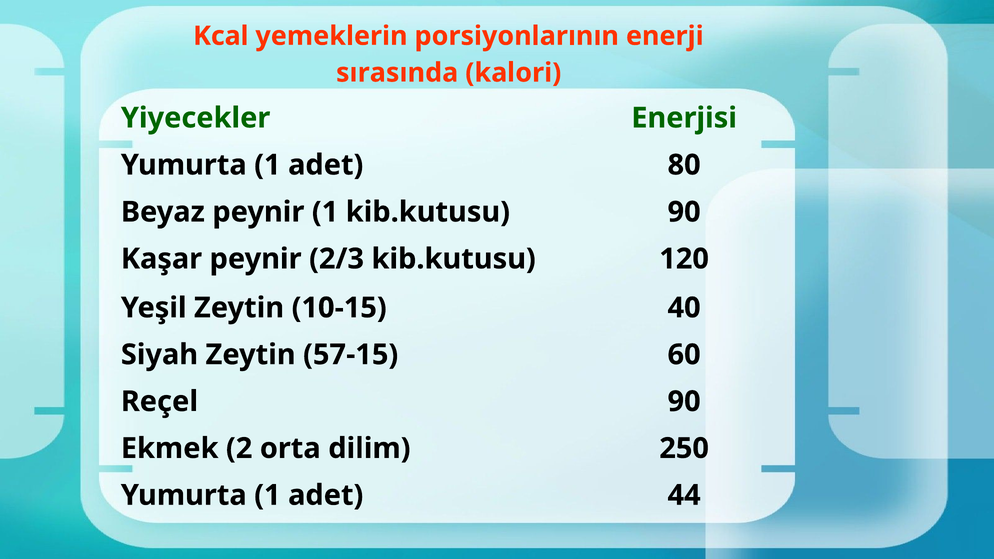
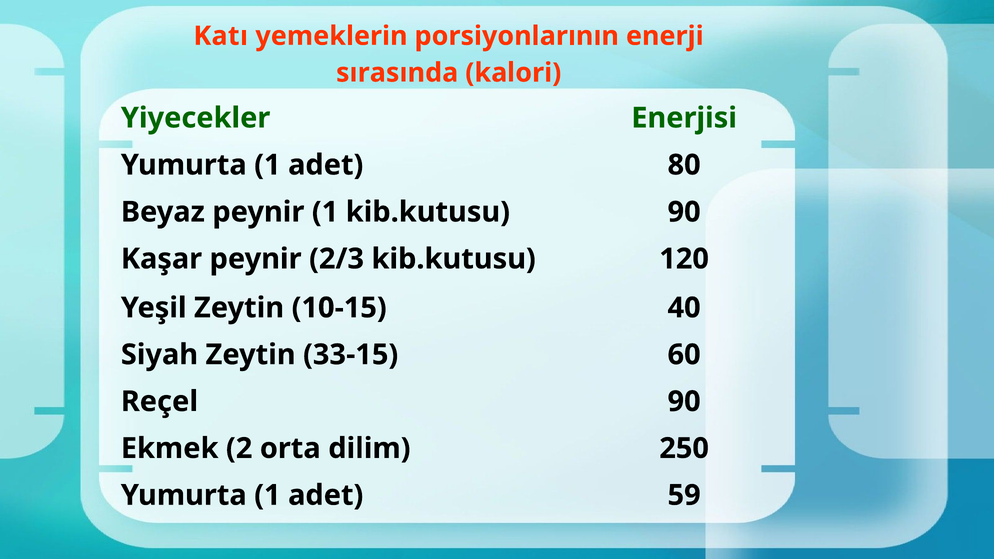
Kcal: Kcal -> Katı (221, 36)
57-15: 57-15 -> 33-15 (351, 355)
44: 44 -> 59 (684, 495)
